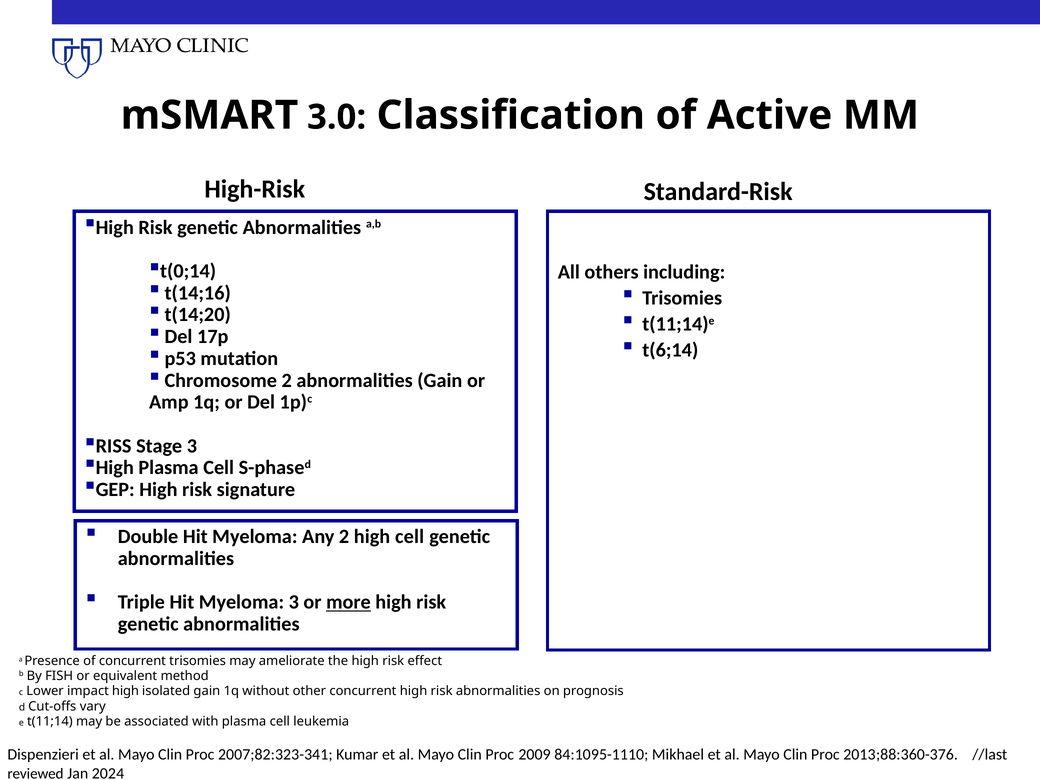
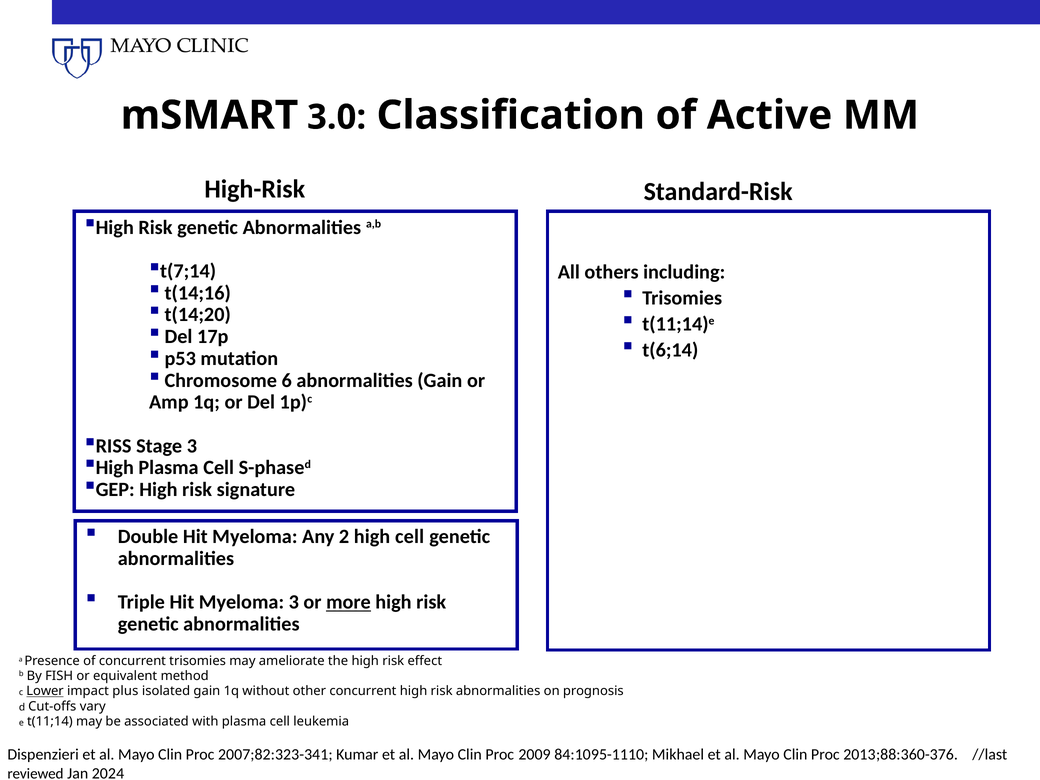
t(0;14: t(0;14 -> t(7;14 (188, 271)
Chromosome 2: 2 -> 6 (287, 380)
Lower underline: none -> present (45, 691)
impact high: high -> plus (125, 691)
